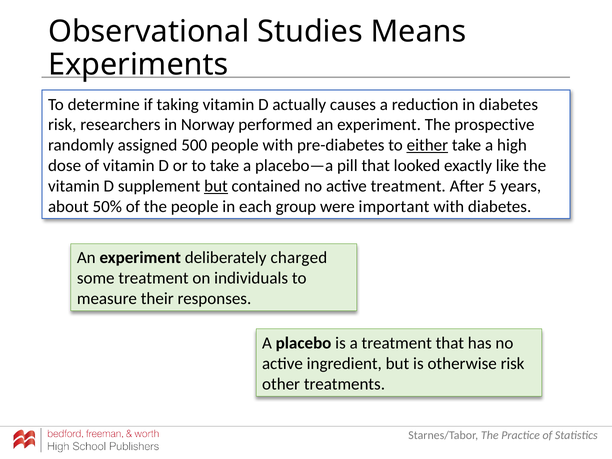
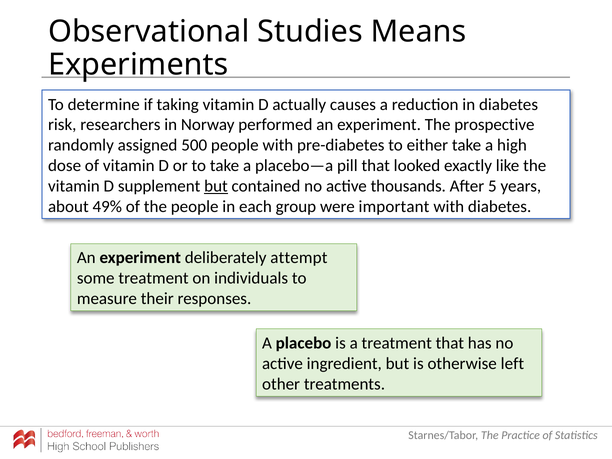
either underline: present -> none (427, 145)
active treatment: treatment -> thousands (408, 186)
50%: 50% -> 49% (107, 206)
charged: charged -> attempt (299, 258)
otherwise risk: risk -> left (512, 364)
